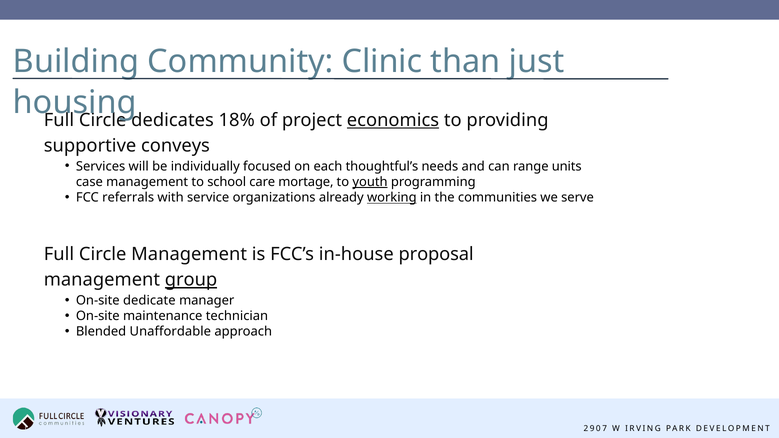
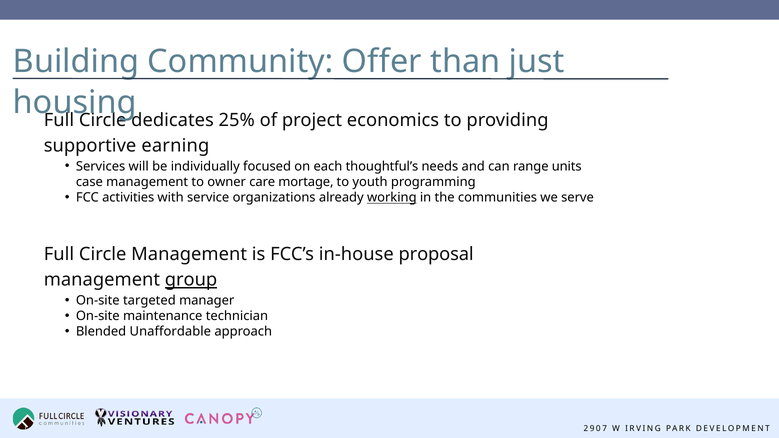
Clinic: Clinic -> Offer (382, 62)
18%: 18% -> 25% (237, 120)
economics underline: present -> none (393, 120)
conveys: conveys -> earning (175, 146)
school: school -> owner (227, 182)
youth underline: present -> none (370, 182)
referrals: referrals -> activities (128, 198)
dedicate: dedicate -> targeted (149, 301)
